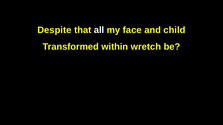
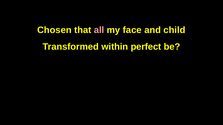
Despite: Despite -> Chosen (54, 30)
all colour: white -> pink (99, 30)
wretch: wretch -> perfect (146, 47)
